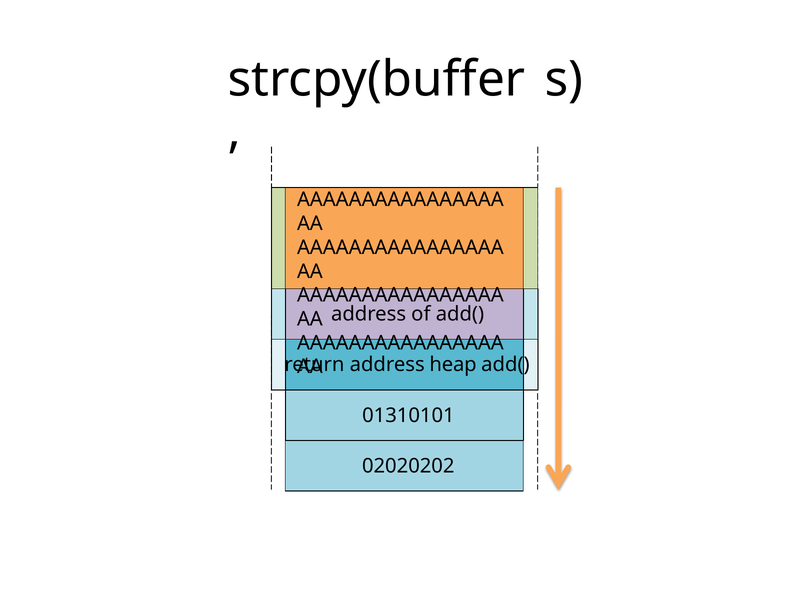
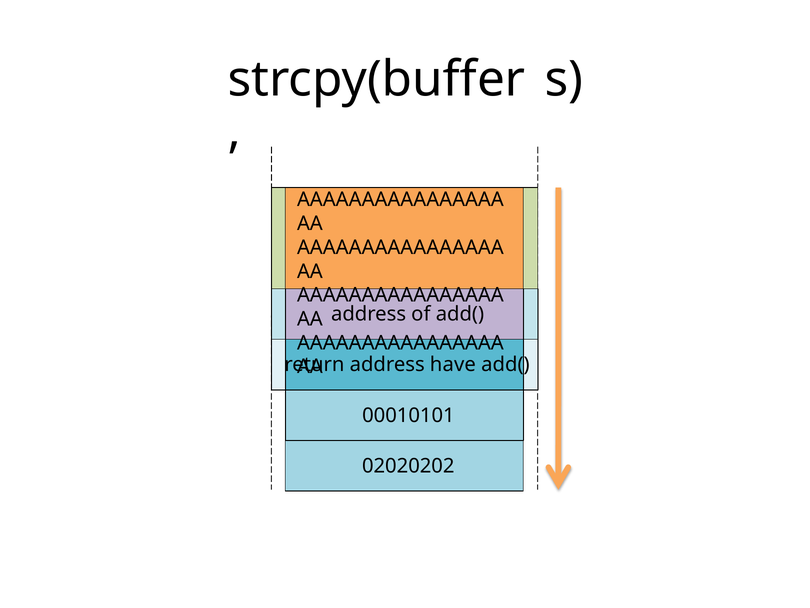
heap: heap -> have (453, 364)
01310101: 01310101 -> 00010101 (408, 415)
